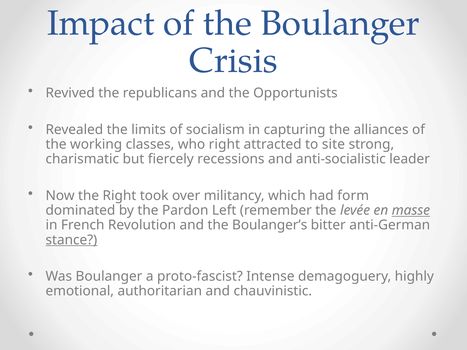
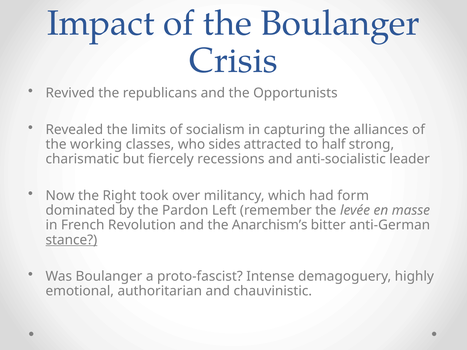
who right: right -> sides (225, 145)
site: site -> half (334, 145)
masse underline: present -> none (411, 211)
Boulanger’s: Boulanger’s -> Anarchism’s (270, 225)
